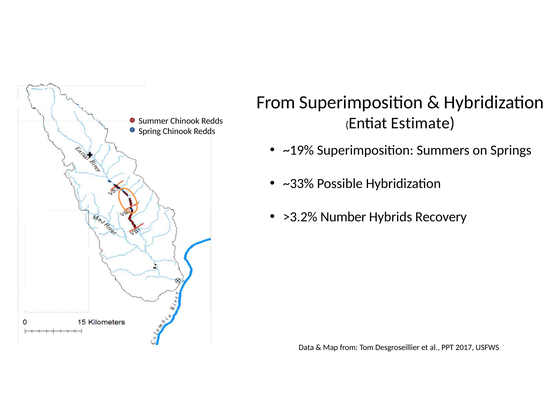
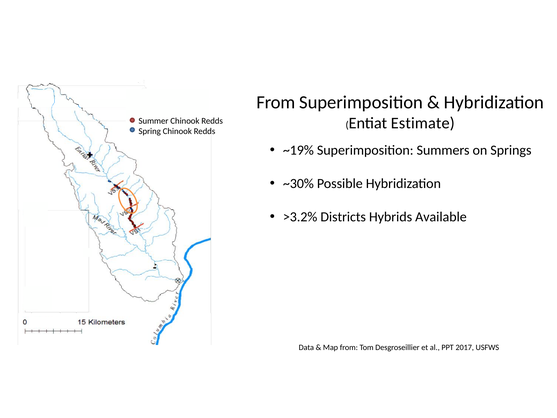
~33%: ~33% -> ~30% (298, 184)
Number: Number -> Districts (343, 217)
Recovery: Recovery -> Available (441, 217)
